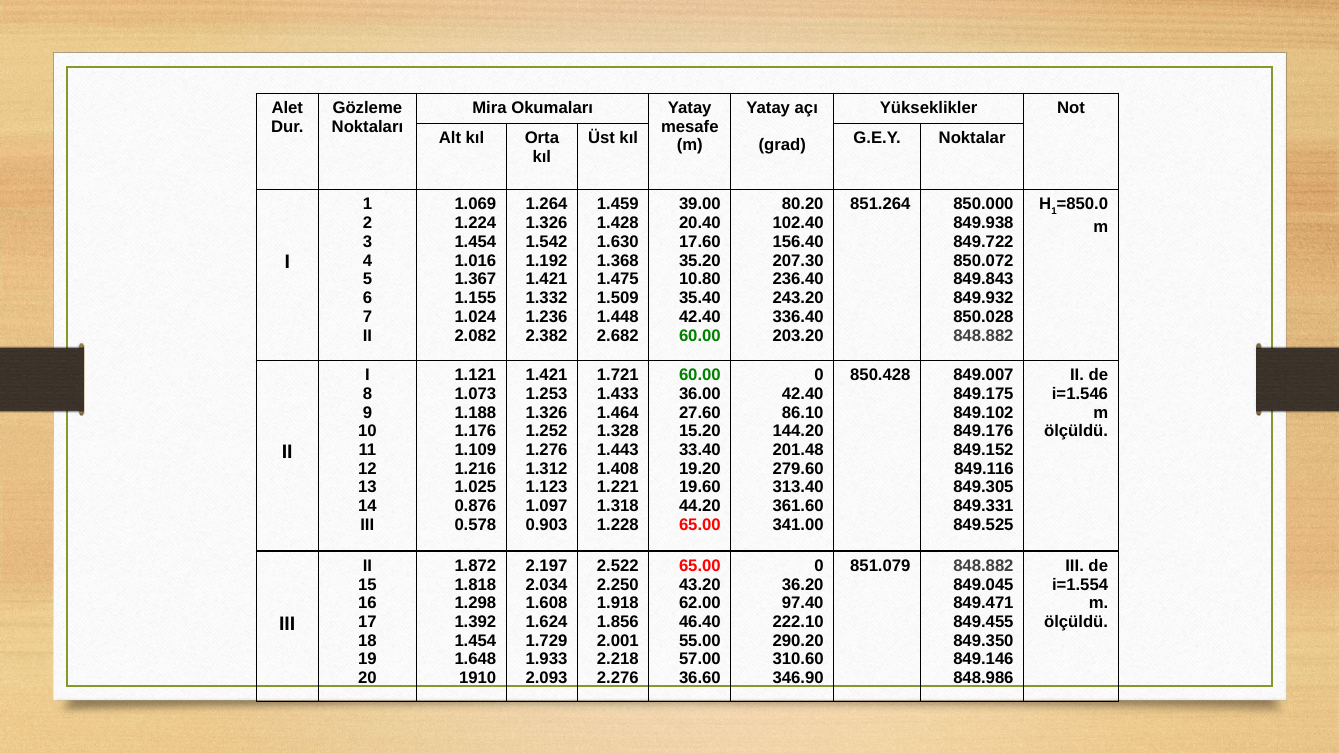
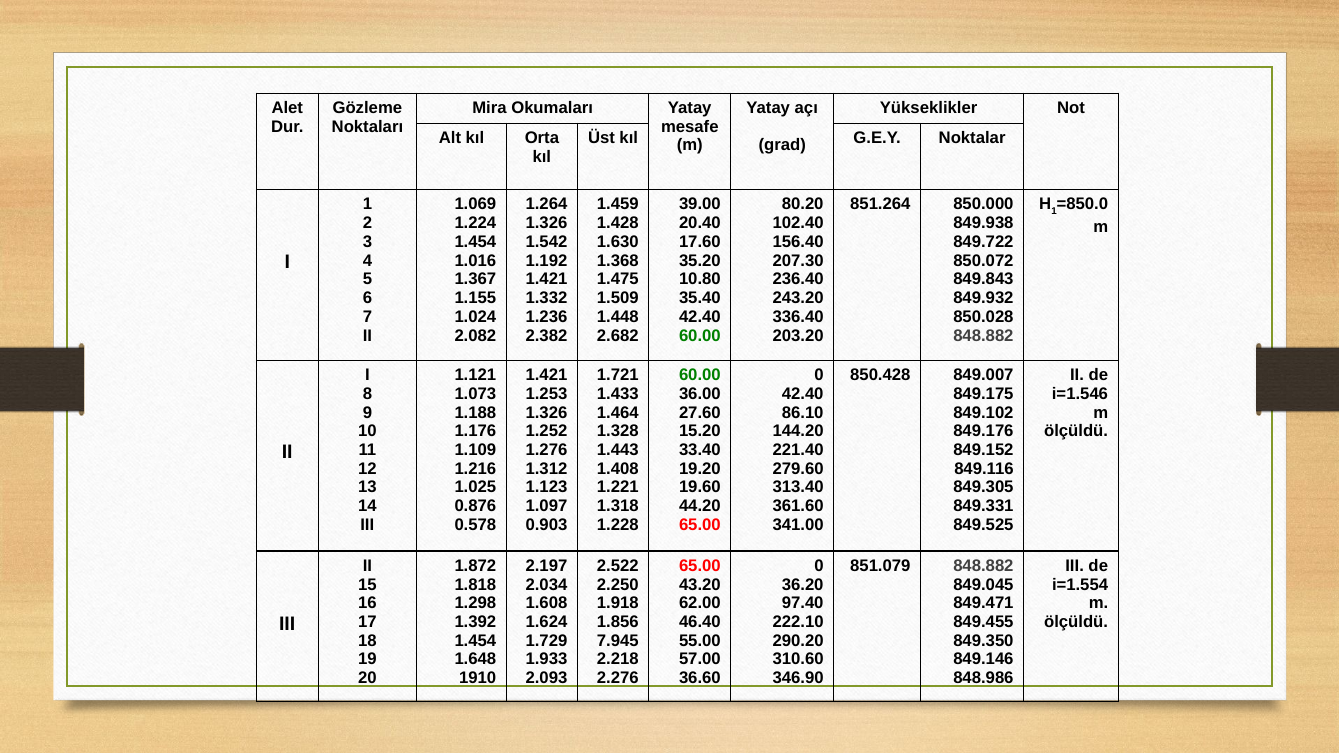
201.48: 201.48 -> 221.40 (798, 450)
2.001: 2.001 -> 7.945 (618, 641)
